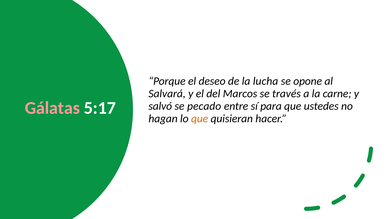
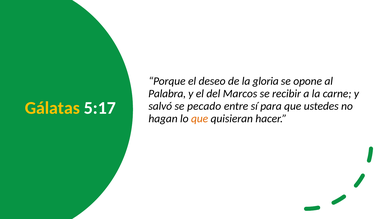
lucha: lucha -> gloria (266, 81)
Salvará: Salvará -> Palabra (167, 93)
través: través -> recibir (287, 93)
Gálatas colour: pink -> yellow (52, 108)
